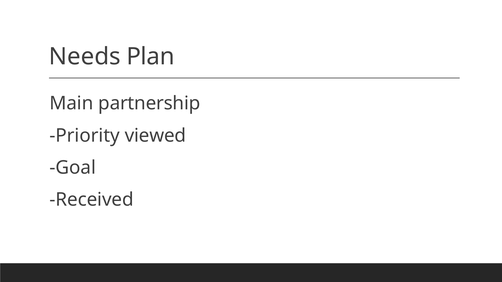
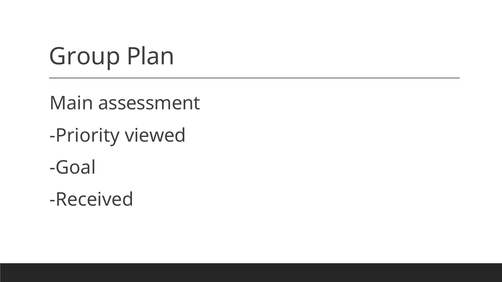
Needs: Needs -> Group (85, 57)
partnership: partnership -> assessment (149, 104)
